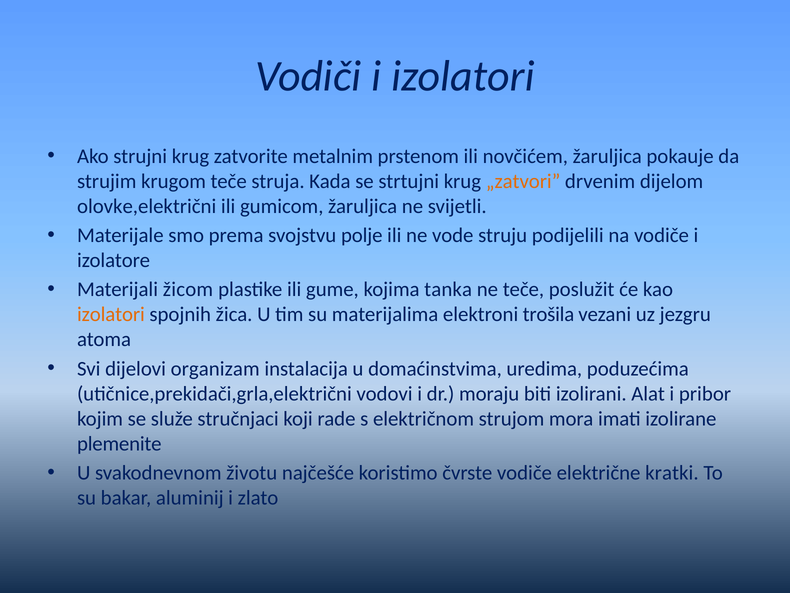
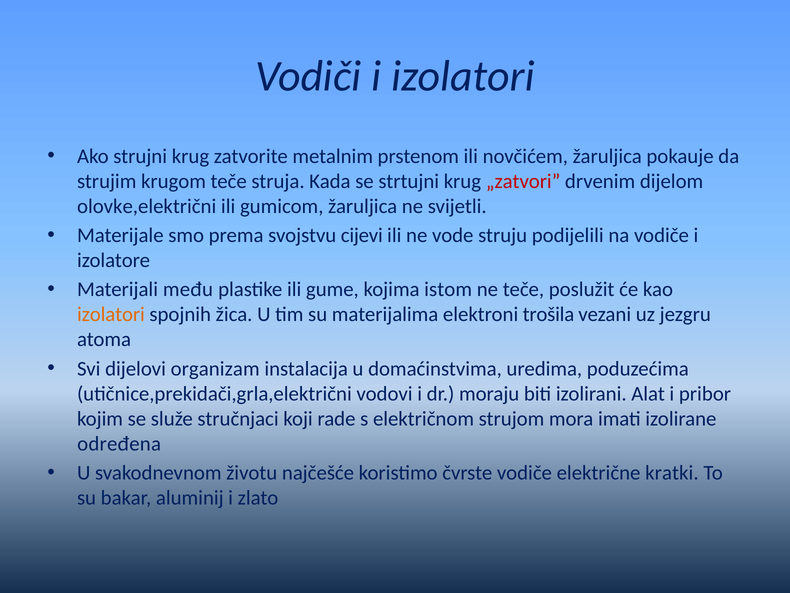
„zatvori colour: orange -> red (523, 181)
polje: polje -> cijevi (362, 235)
žicom: žicom -> među (188, 289)
tanka: tanka -> istom (448, 289)
plemenite: plemenite -> određena (119, 443)
